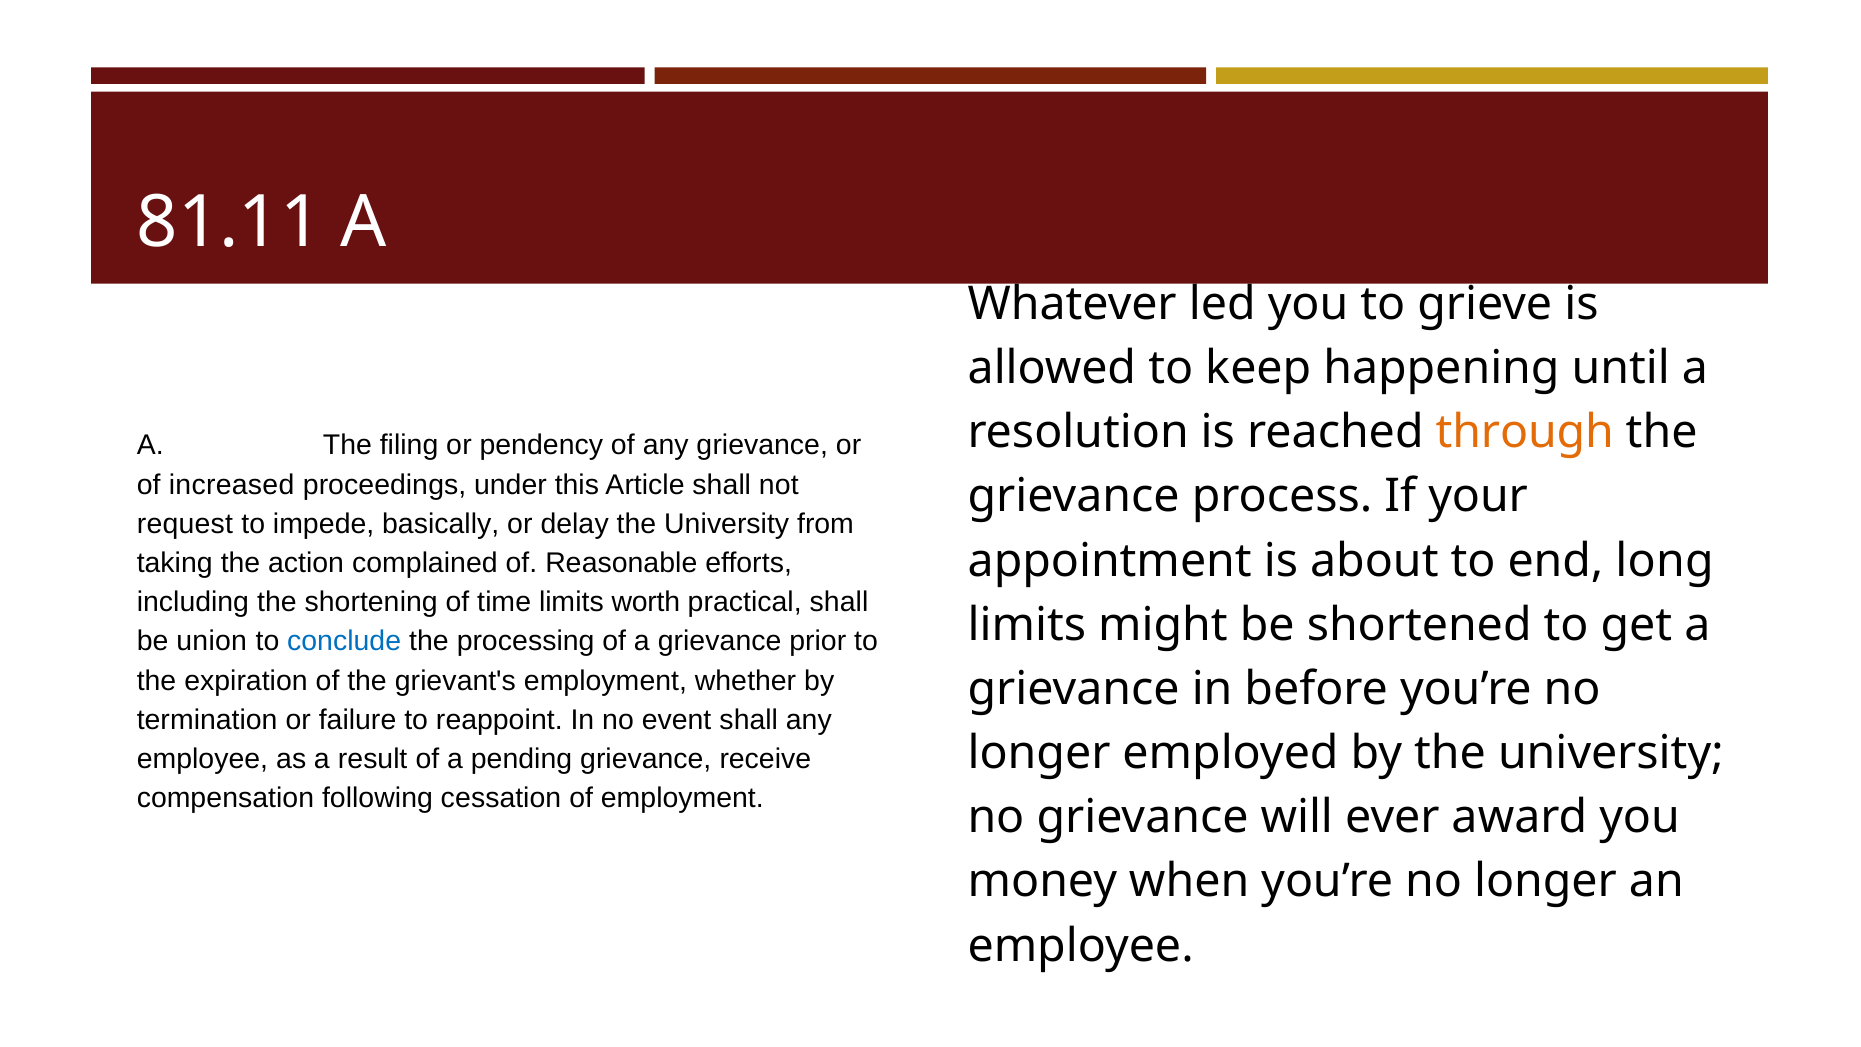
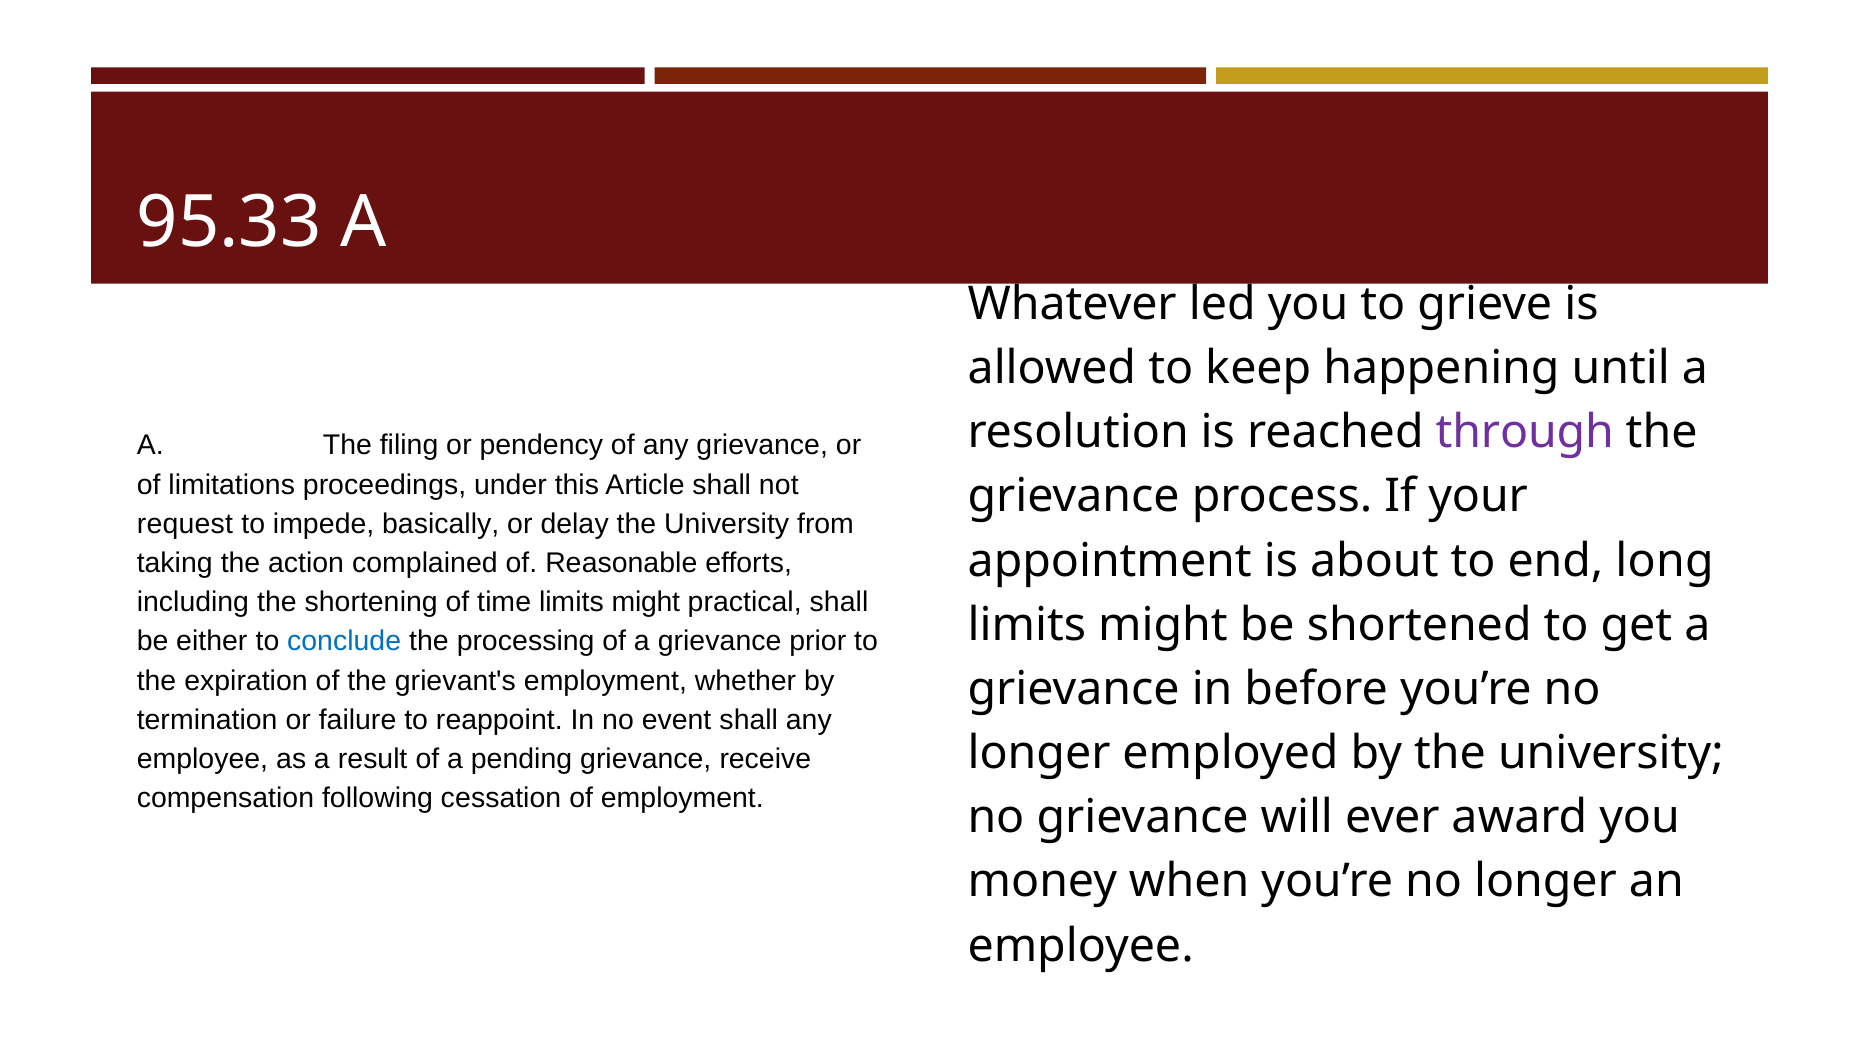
81.11: 81.11 -> 95.33 (229, 223)
through colour: orange -> purple (1525, 432)
increased: increased -> limitations (232, 485)
time limits worth: worth -> might (646, 602)
union: union -> either (212, 641)
